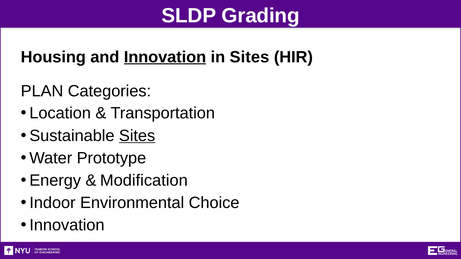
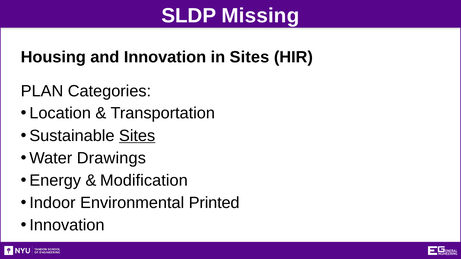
Grading: Grading -> Missing (260, 16)
Innovation underline: present -> none (165, 57)
Prototype: Prototype -> Drawings (111, 158)
Choice: Choice -> Printed (214, 203)
